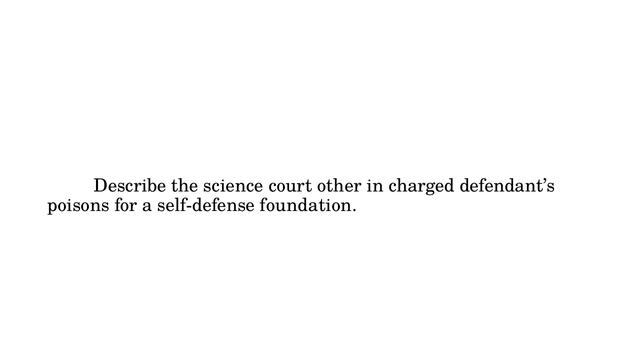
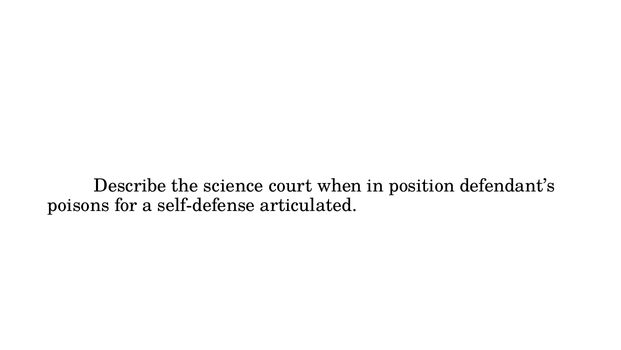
other: other -> when (340, 185)
charged: charged -> position (422, 185)
foundation: foundation -> articulated (309, 205)
